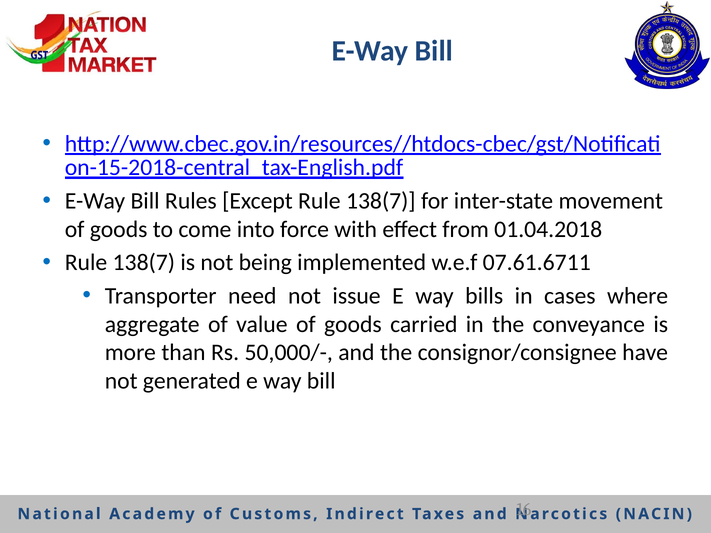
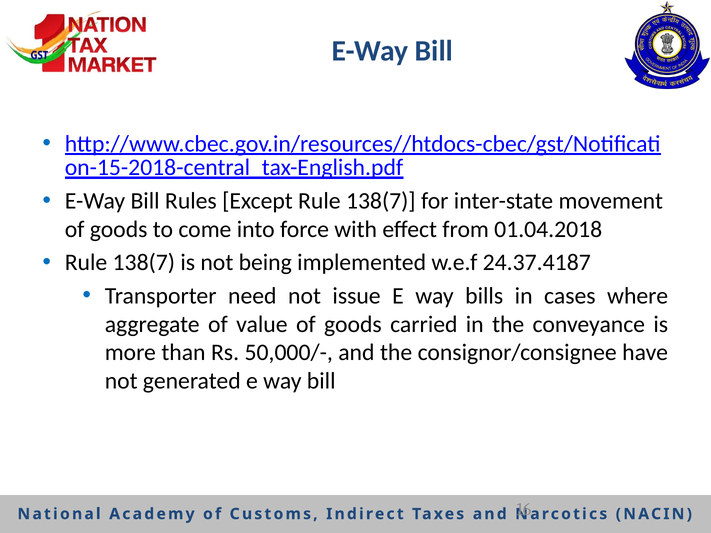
07.61.6711: 07.61.6711 -> 24.37.4187 (537, 263)
